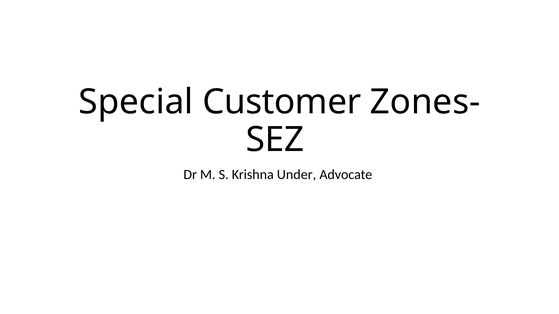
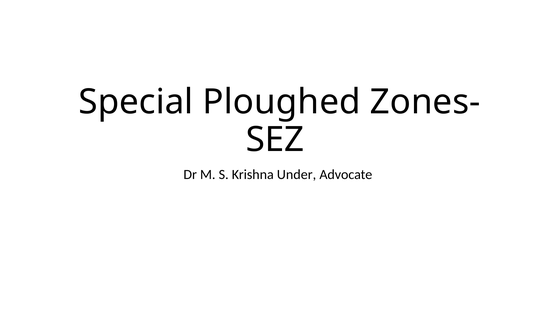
Customer: Customer -> Ploughed (282, 102)
